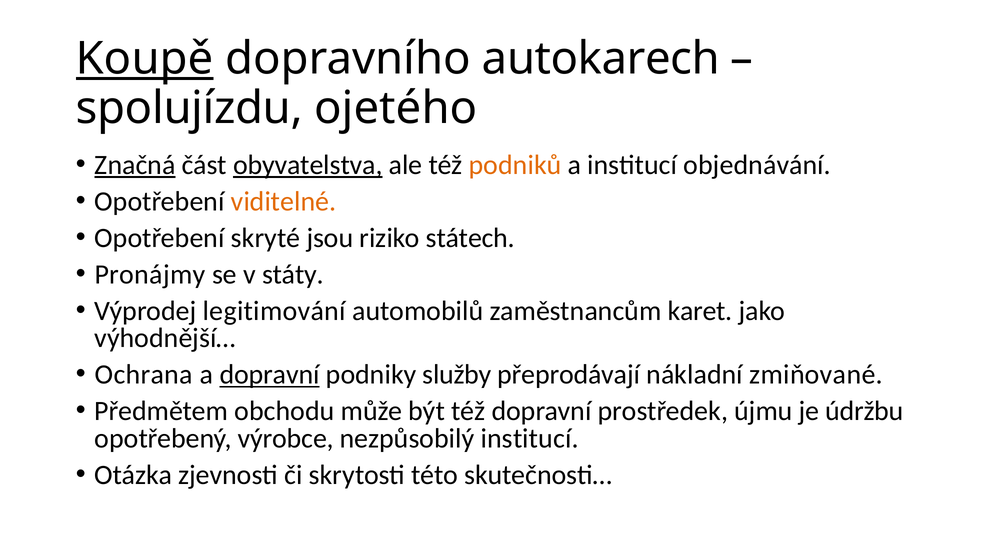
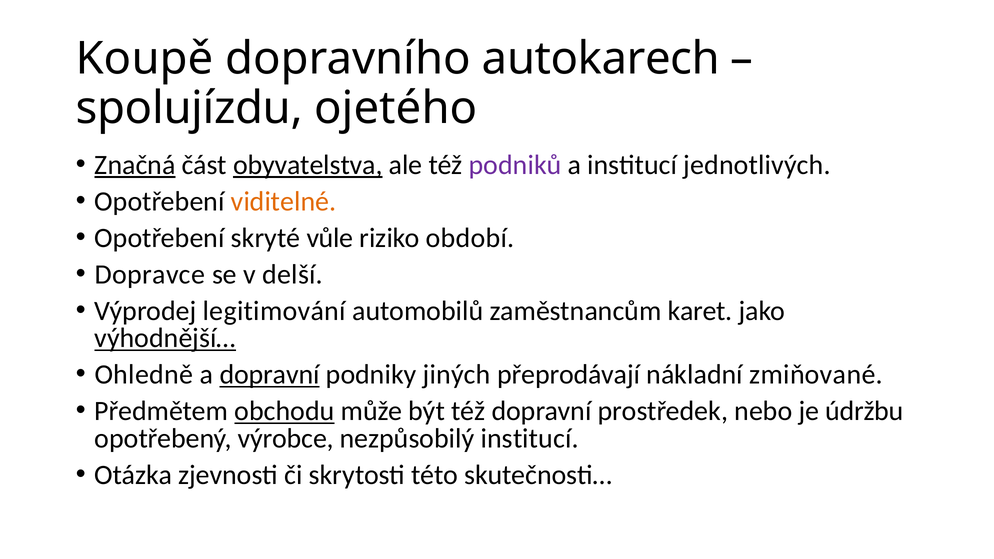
Koupě underline: present -> none (145, 59)
podniků colour: orange -> purple (515, 165)
objednávání: objednávání -> jednotlivých (757, 165)
jsou: jsou -> vůle (330, 238)
státech: státech -> období (470, 238)
Pronájmy: Pronájmy -> Dopravce (150, 275)
státy: státy -> delší (293, 275)
výhodnější… underline: none -> present (165, 338)
Ochrana: Ochrana -> Ohledně (144, 375)
služby: služby -> jiných (457, 375)
obchodu underline: none -> present (284, 411)
újmu: újmu -> nebo (763, 411)
